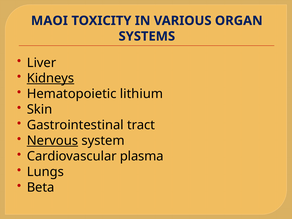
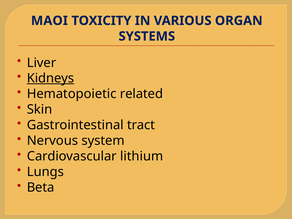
lithium: lithium -> related (141, 94)
Nervous underline: present -> none (52, 141)
plasma: plasma -> lithium (142, 156)
